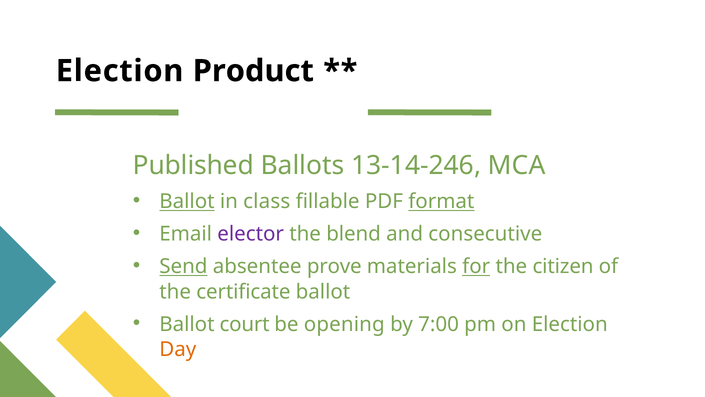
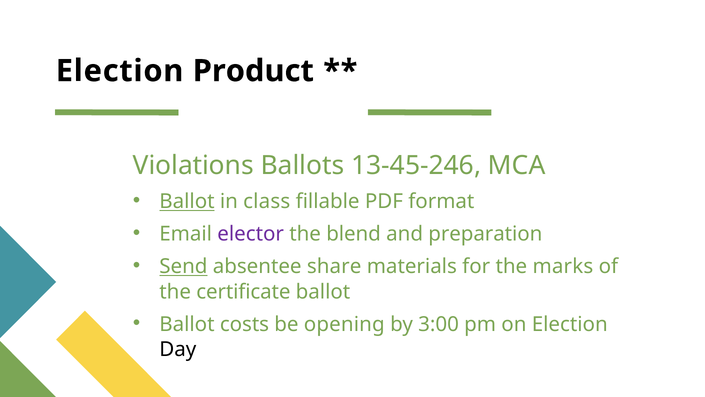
Published: Published -> Violations (193, 165)
13-14-246: 13-14-246 -> 13-45-246 (416, 165)
format underline: present -> none (441, 201)
consecutive: consecutive -> preparation (485, 234)
prove: prove -> share (334, 266)
for underline: present -> none (476, 266)
citizen: citizen -> marks (563, 266)
court: court -> costs (245, 324)
7:00: 7:00 -> 3:00 (439, 324)
Day colour: orange -> black (178, 349)
